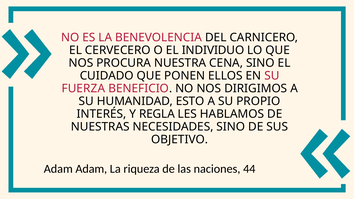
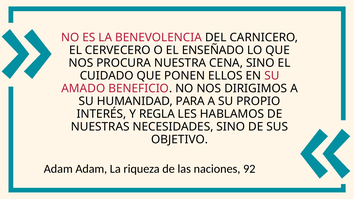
INDIVIDUO: INDIVIDUO -> ENSEÑADO (213, 50)
FUERZA: FUERZA -> AMADO (83, 88)
ESTO: ESTO -> PARA (190, 101)
44: 44 -> 92 (249, 169)
